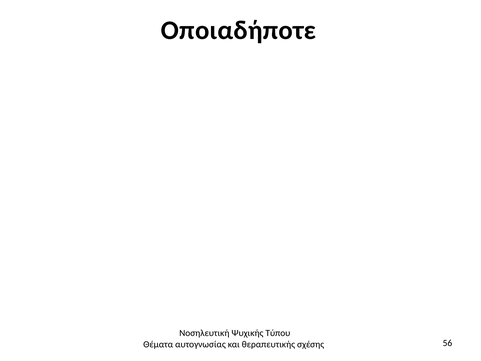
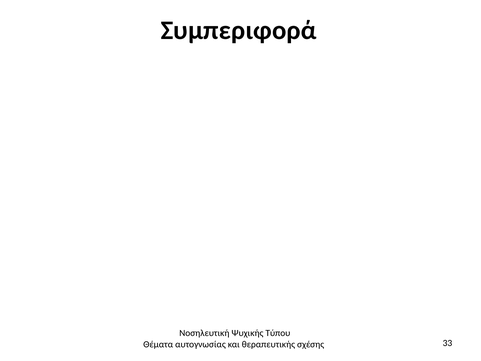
Οποιαδήποτε: Οποιαδήποτε -> Συμπεριφορά (239, 30)
56: 56 -> 33 (447, 343)
